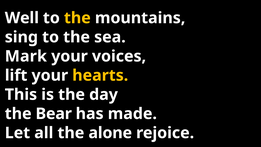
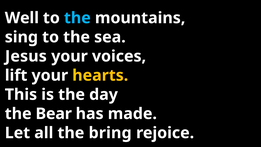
the colour: yellow -> light blue (77, 18)
Mark: Mark -> Jesus (26, 56)
alone: alone -> bring (110, 133)
